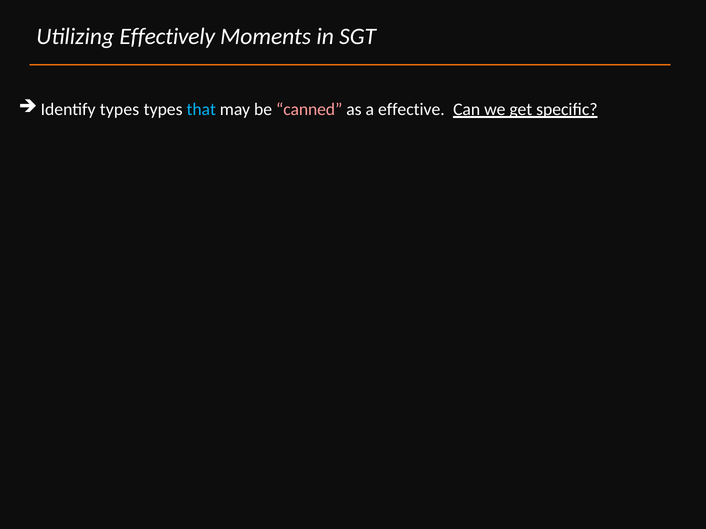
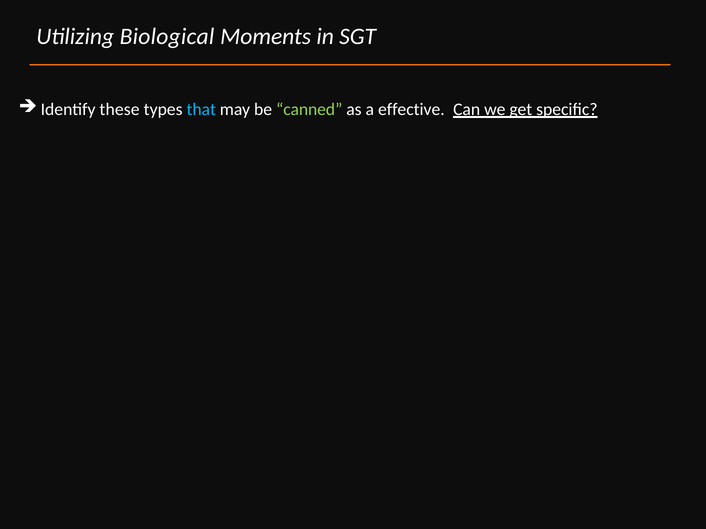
Effectively: Effectively -> Biological (167, 37)
Identify types: types -> these (120, 109)
canned colour: pink -> light green (309, 109)
